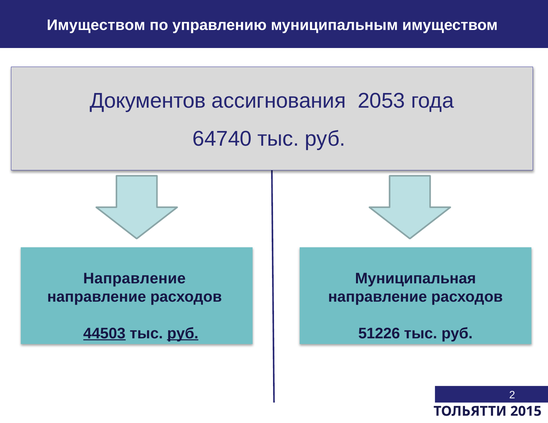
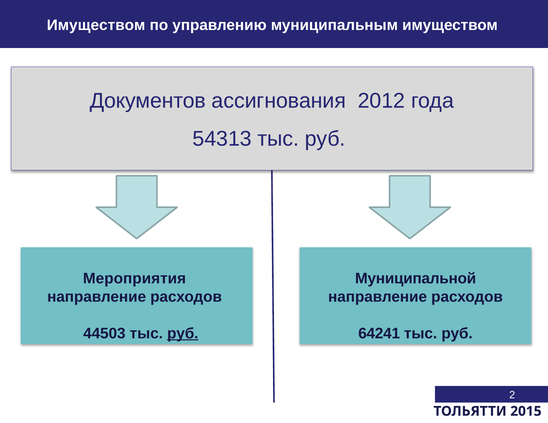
2053: 2053 -> 2012 (381, 101)
64740: 64740 -> 54313 (222, 139)
Направление: Направление -> Мероприятия (134, 278)
Муниципальная: Муниципальная -> Муниципальной (416, 278)
44503 underline: present -> none (104, 333)
51226: 51226 -> 64241 (379, 333)
